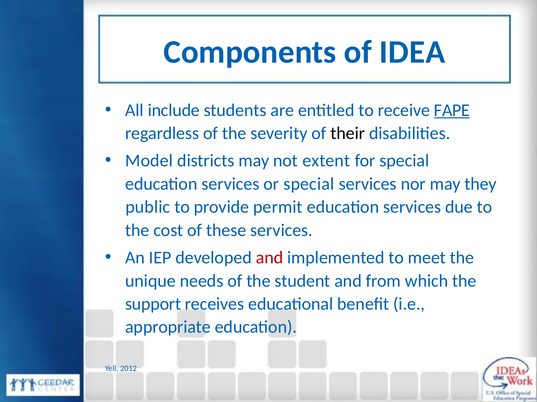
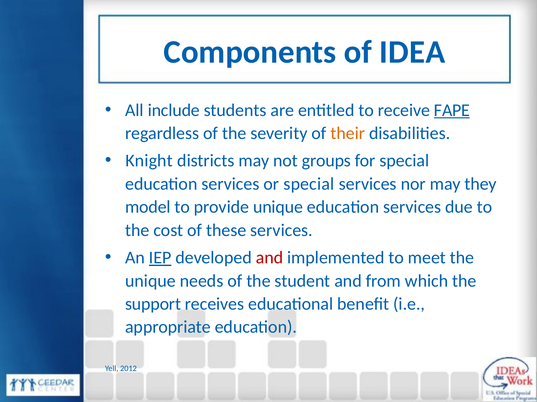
their colour: black -> orange (348, 134)
Model: Model -> Knight (149, 161)
extent: extent -> groups (326, 161)
public: public -> model (148, 207)
provide permit: permit -> unique (278, 207)
IEP underline: none -> present (160, 258)
